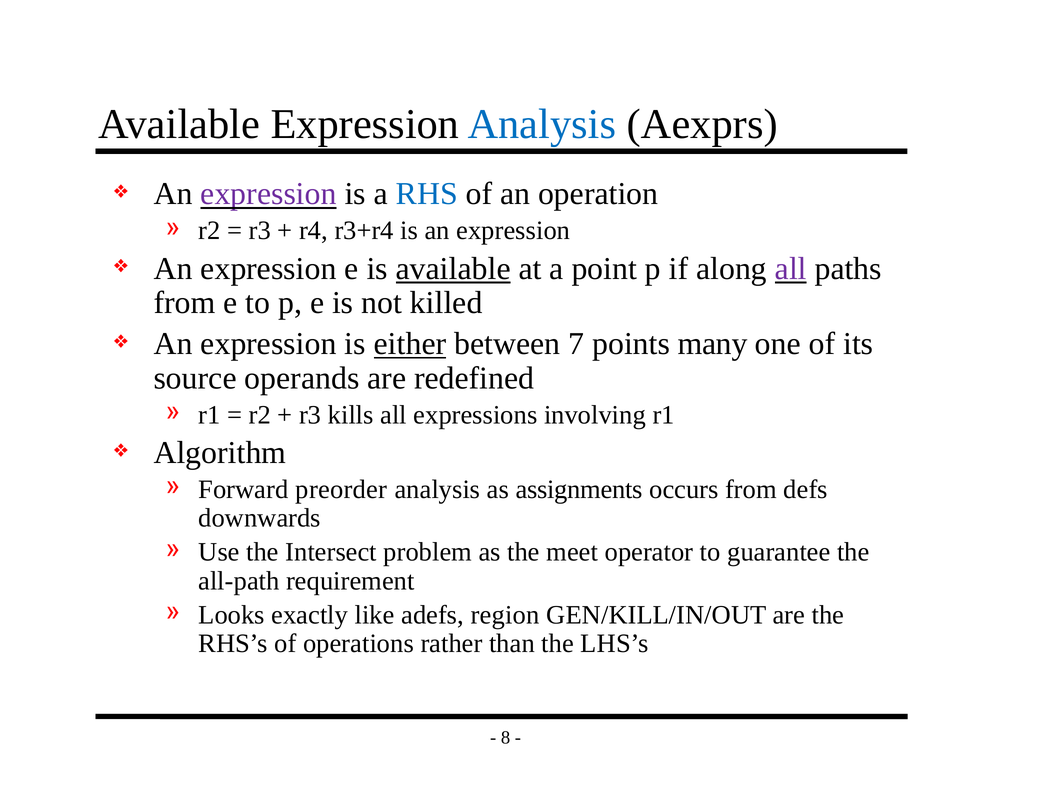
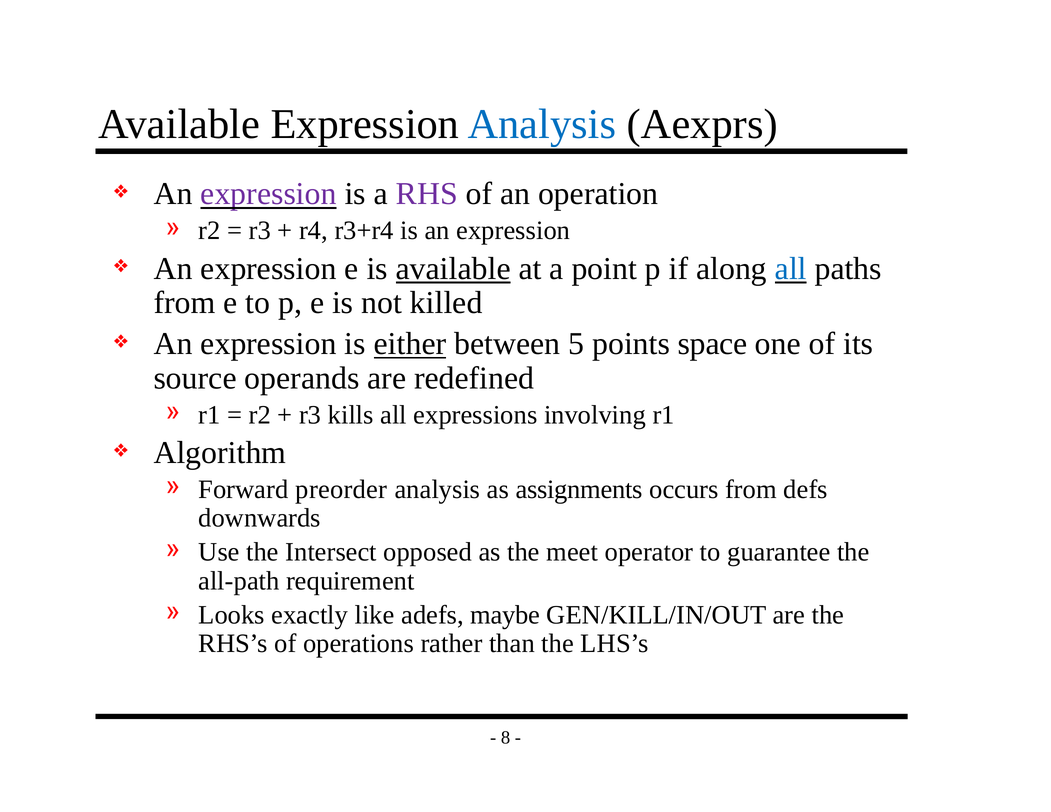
RHS colour: blue -> purple (427, 194)
all colour: purple -> blue (791, 269)
7: 7 -> 5 (576, 344)
many: many -> space (713, 344)
problem: problem -> opposed (428, 552)
region: region -> maybe (505, 615)
